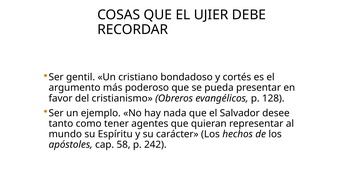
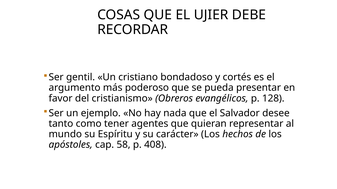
242: 242 -> 408 (155, 145)
